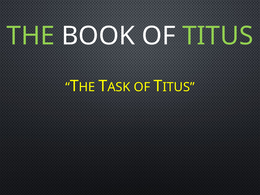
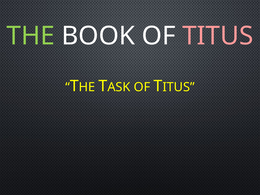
TITUS colour: light green -> pink (218, 36)
